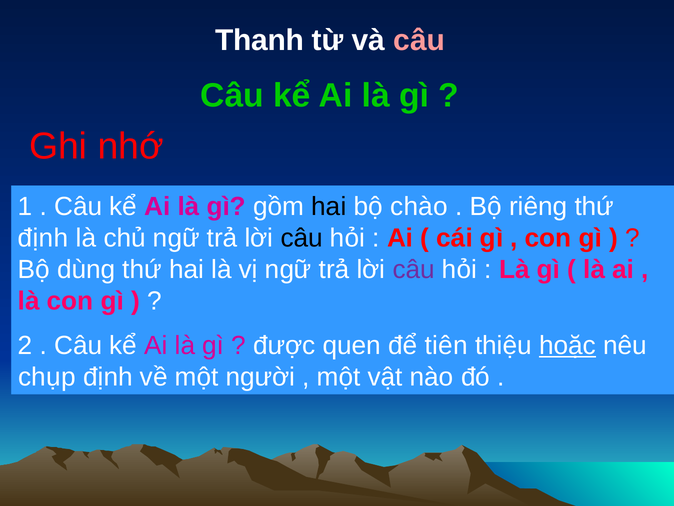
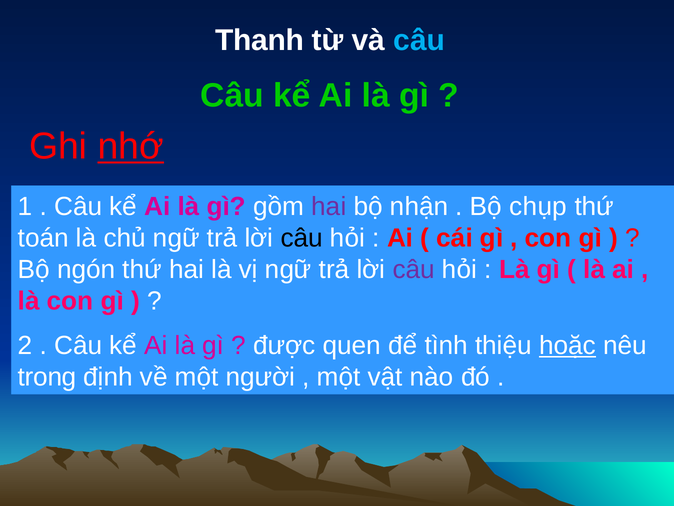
câu colour: pink -> light blue (419, 40)
nhớ underline: none -> present (131, 146)
hai colour: black -> purple (329, 206)
chào: chào -> nhận (419, 206)
riêng: riêng -> chụp (538, 206)
định: định -> toán (43, 238)
dùng: dùng -> ngón (86, 269)
tiên: tiên -> tình (446, 345)
chụp: chụp -> trong (47, 377)
